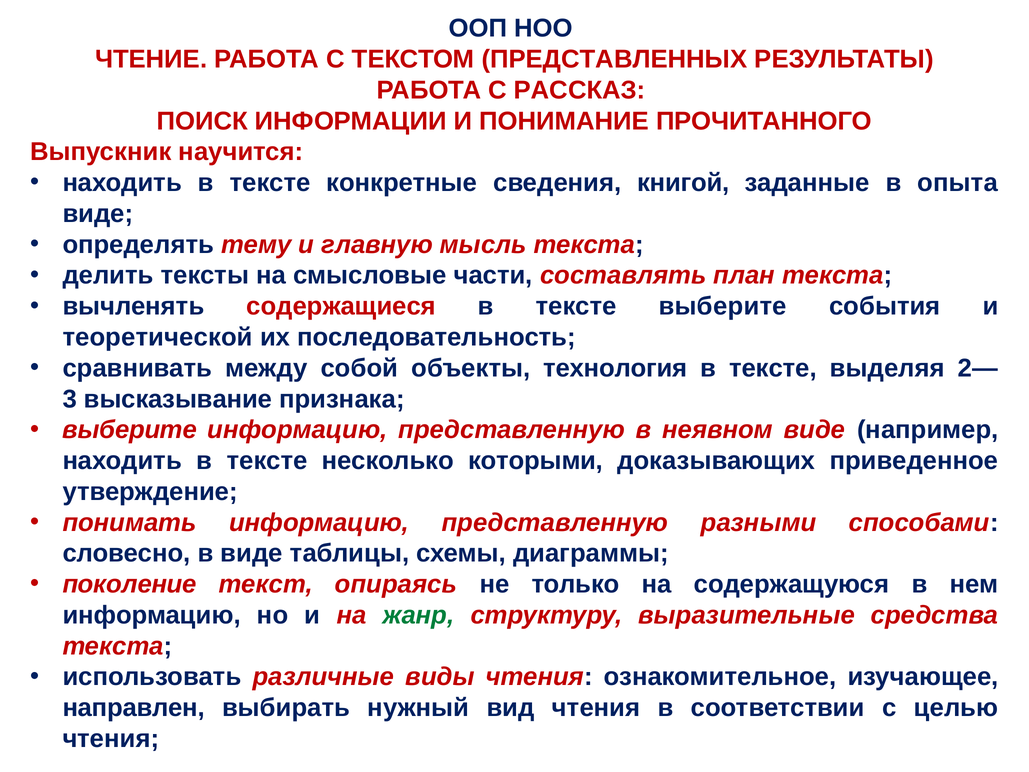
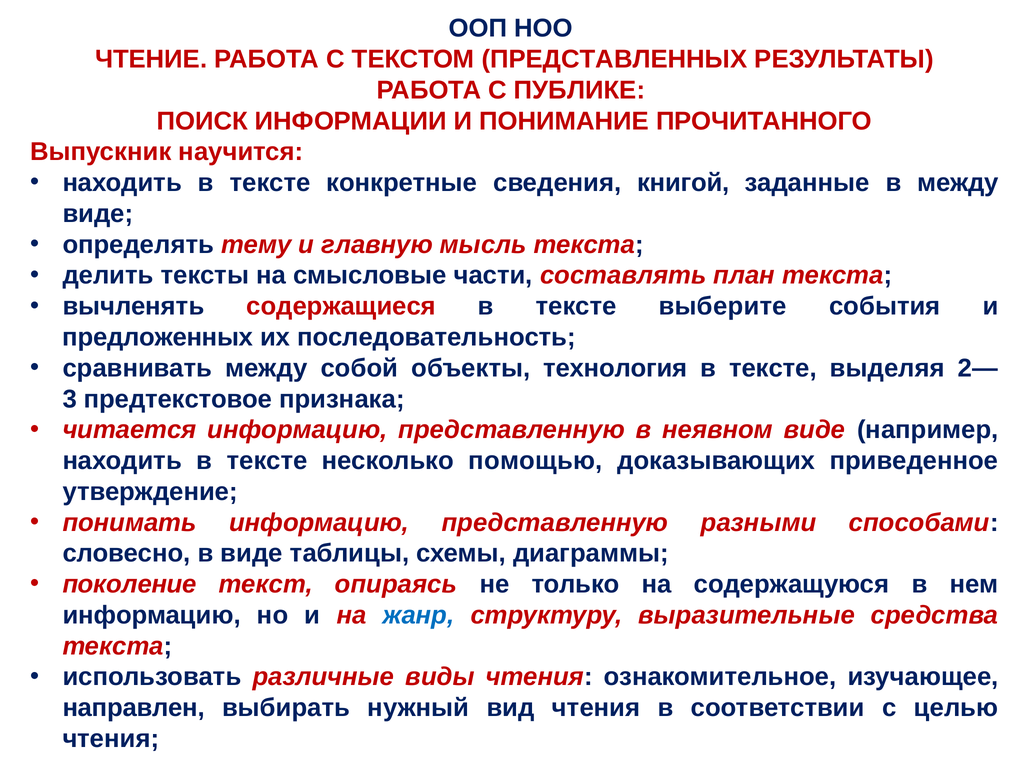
РАССКАЗ: РАССКАЗ -> ПУБЛИКЕ (580, 90)
в опыта: опыта -> между (958, 183)
теоретической: теоретической -> предложенных (158, 337)
высказывание: высказывание -> предтекстовое (178, 399)
выберите: выберите -> читается (130, 430)
которыми: которыми -> помощью (535, 461)
жанр colour: green -> blue (418, 615)
